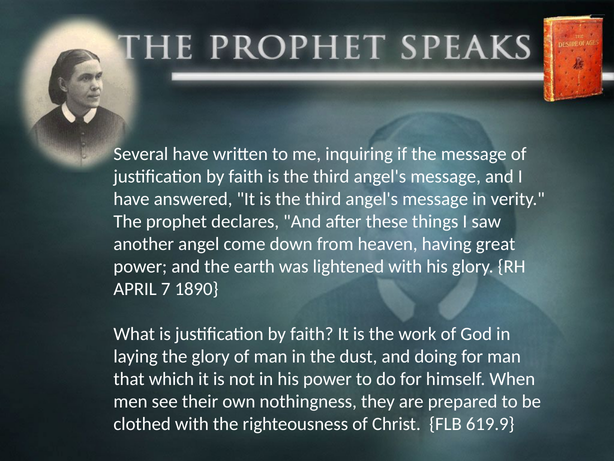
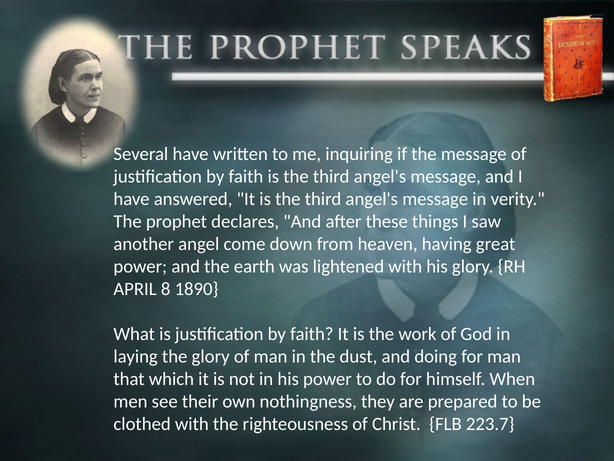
7: 7 -> 8 (166, 289)
619.9: 619.9 -> 223.7 (490, 424)
